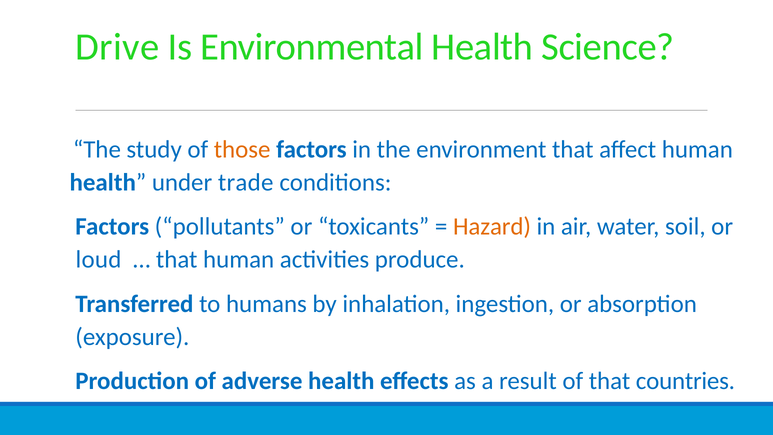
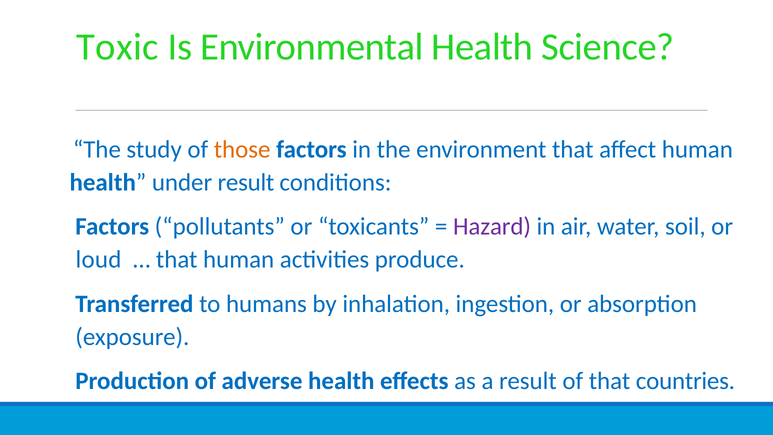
Drive: Drive -> Toxic (117, 47)
under trade: trade -> result (246, 182)
Hazard colour: orange -> purple (492, 227)
